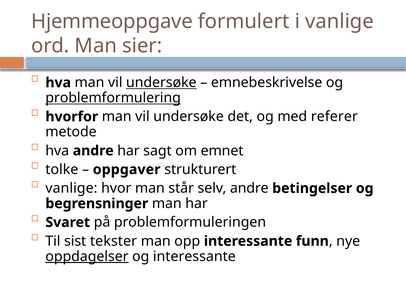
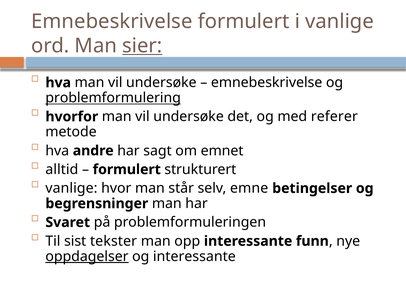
Hjemmeoppgave: Hjemmeoppgave -> Emnebeskrivelse (112, 21)
sier underline: none -> present (142, 46)
undersøke underline: present -> none (161, 82)
tolke: tolke -> alltid (62, 169)
oppgaver: oppgaver -> formulert (127, 169)
selv andre: andre -> emne (249, 188)
